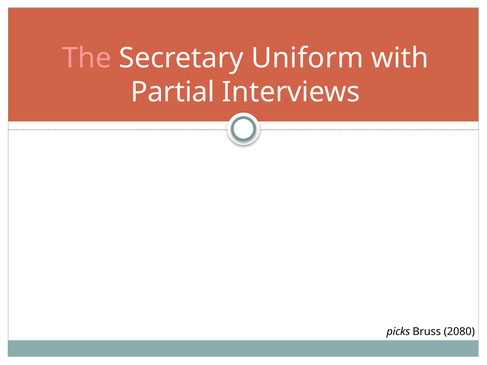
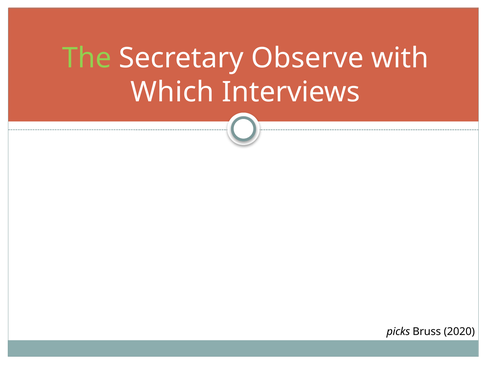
The colour: pink -> light green (87, 58)
Uniform: Uniform -> Observe (307, 58)
Partial: Partial -> Which (172, 92)
2080: 2080 -> 2020 (459, 332)
